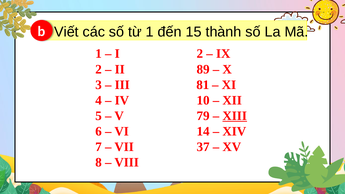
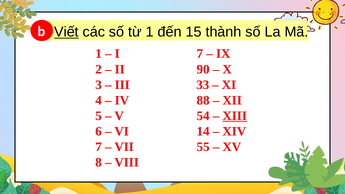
Viết underline: none -> present (66, 32)
I 2: 2 -> 7 (200, 54)
89: 89 -> 90 (203, 69)
81: 81 -> 33 (203, 85)
10: 10 -> 88 (203, 100)
79: 79 -> 54 (203, 116)
37: 37 -> 55 (203, 147)
